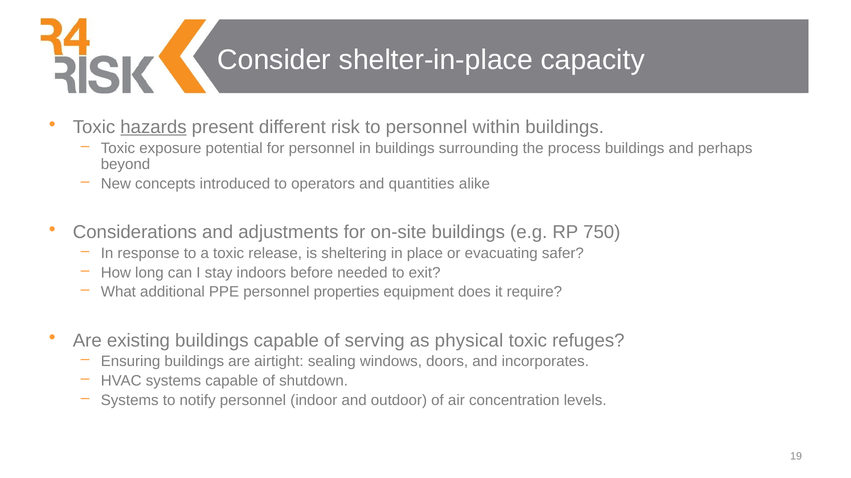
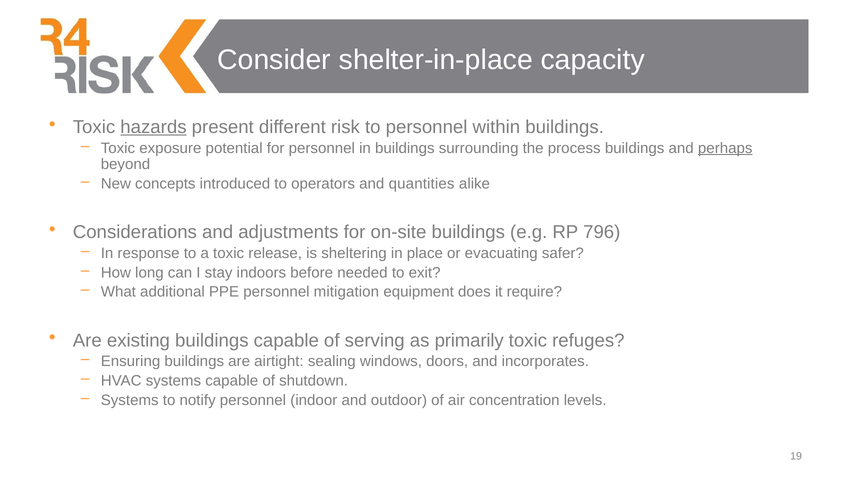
perhaps underline: none -> present (725, 148)
750: 750 -> 796 (602, 233)
properties: properties -> mitigation (346, 292)
physical: physical -> primarily (469, 341)
